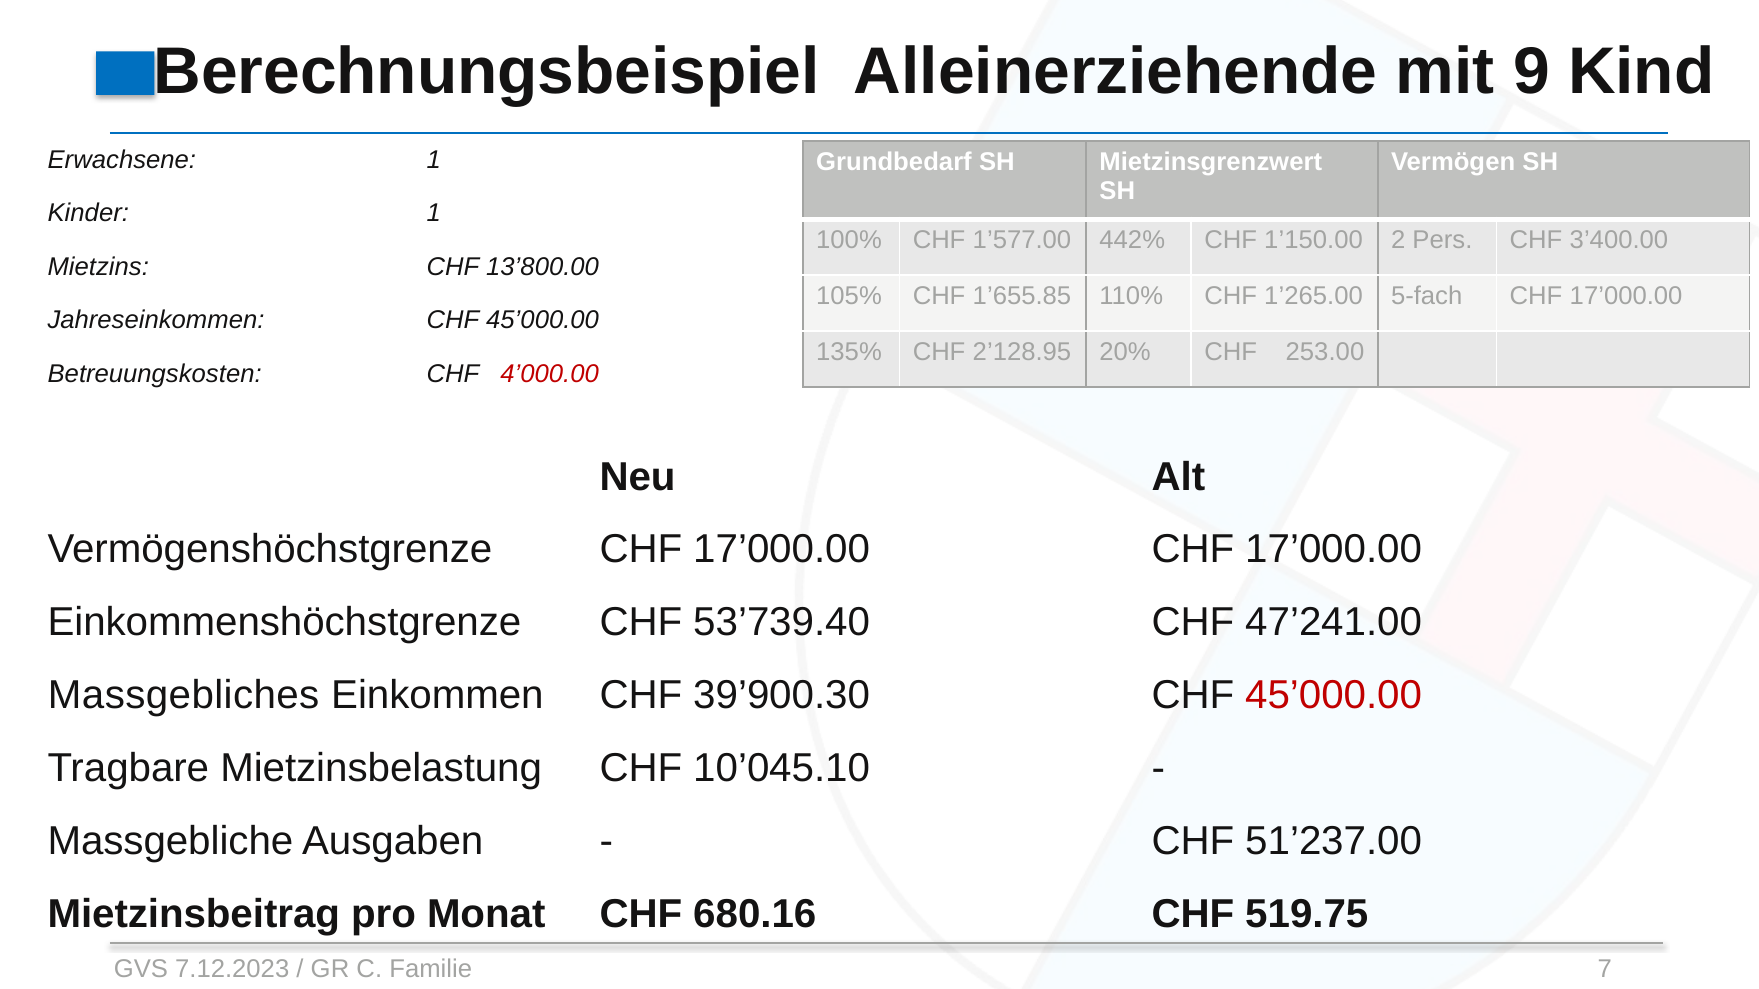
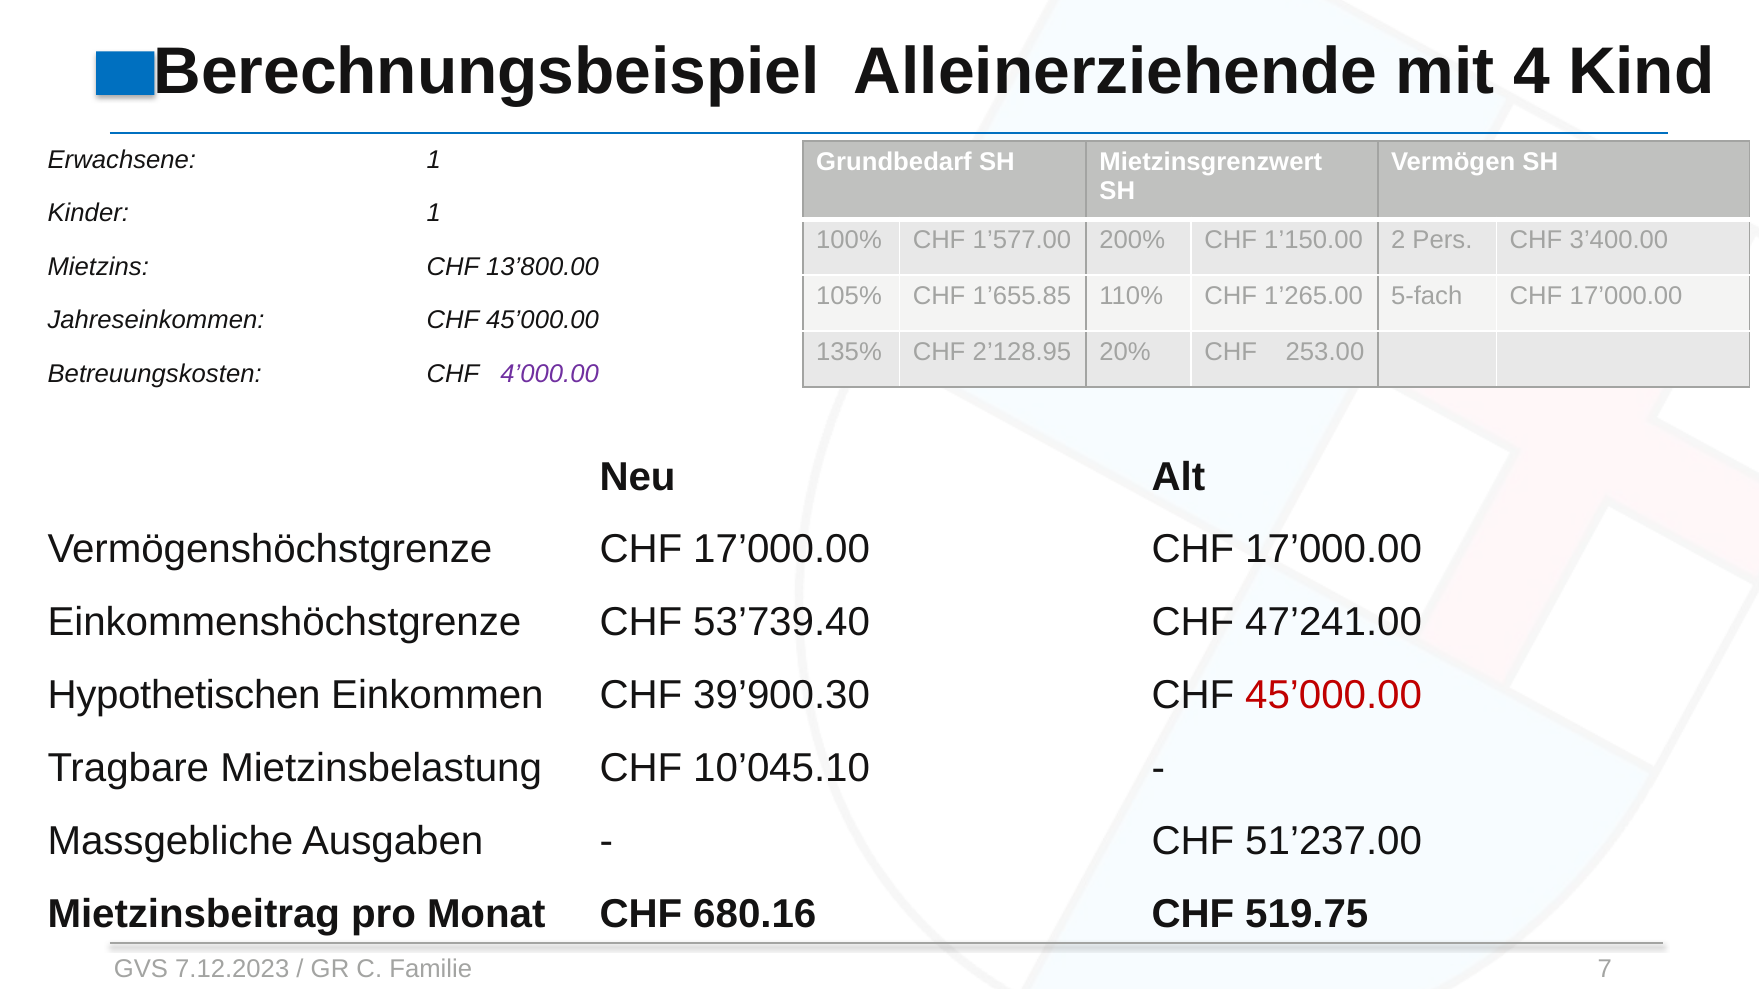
9: 9 -> 4 (1531, 72)
442%: 442% -> 200% (1132, 241)
4’000.00 colour: red -> purple (550, 374)
Massgebliches: Massgebliches -> Hypothetischen (184, 696)
